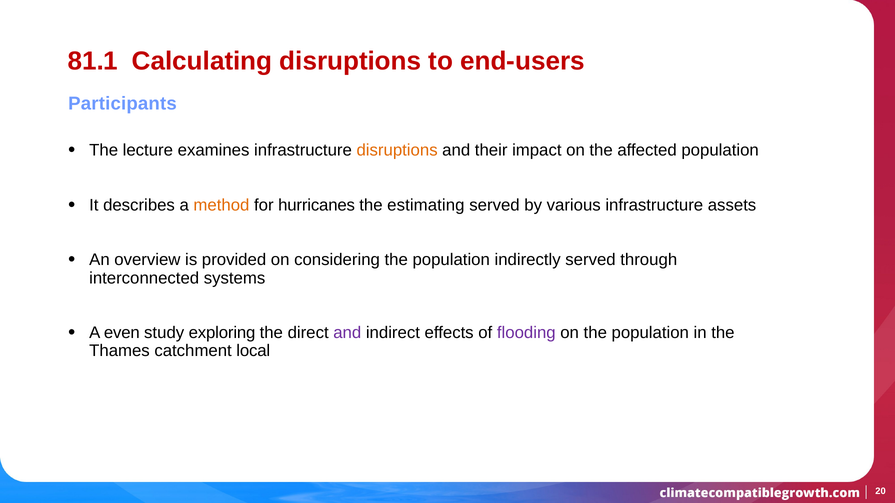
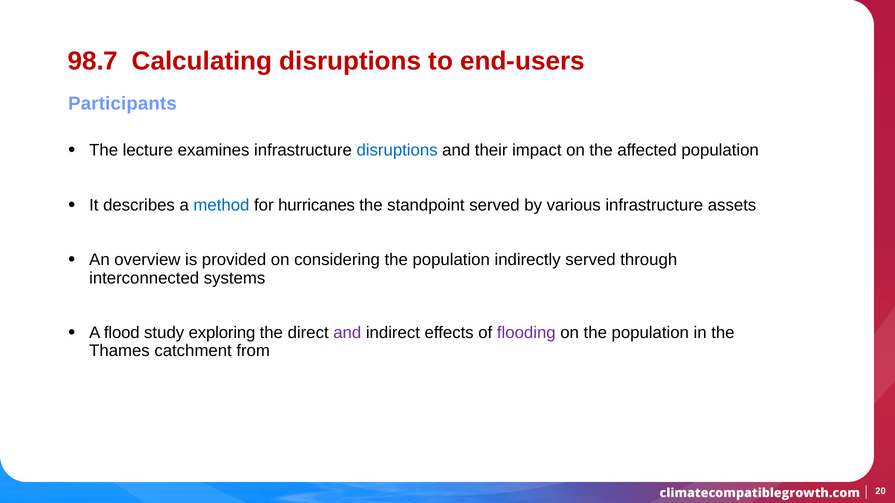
81.1: 81.1 -> 98.7 (93, 61)
disruptions colour: orange -> blue (397, 150)
method colour: orange -> blue (221, 205)
estimating: estimating -> standpoint (426, 205)
even: even -> flood (122, 333)
local: local -> from (253, 351)
